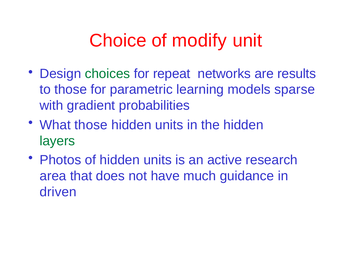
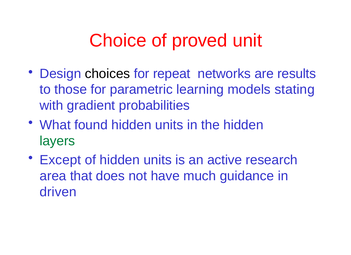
modify: modify -> proved (200, 41)
choices colour: green -> black (108, 74)
sparse: sparse -> stating (295, 90)
What those: those -> found (91, 125)
Photos: Photos -> Except (60, 160)
